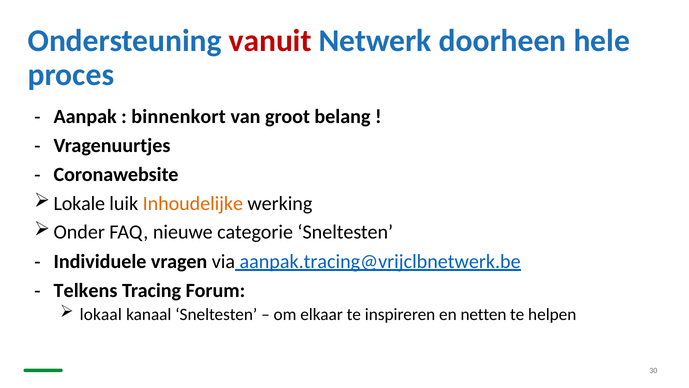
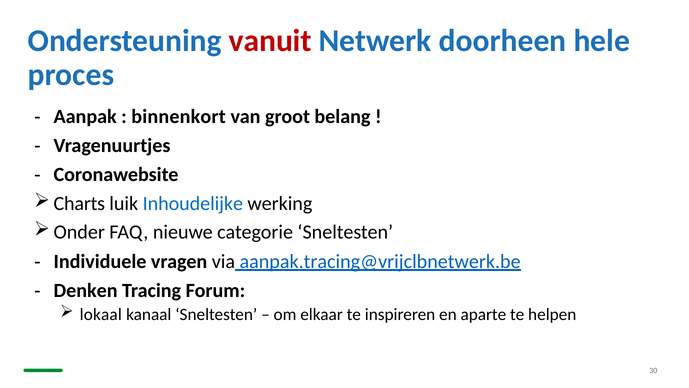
Lokale: Lokale -> Charts (79, 203)
Inhoudelijke colour: orange -> blue (193, 203)
Telkens: Telkens -> Denken (86, 290)
netten: netten -> aparte (483, 314)
